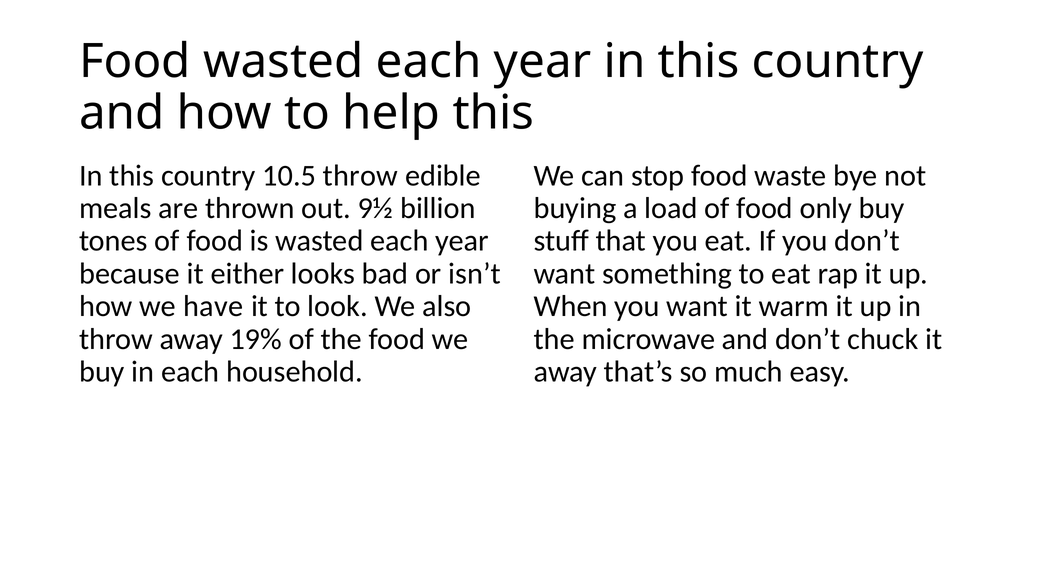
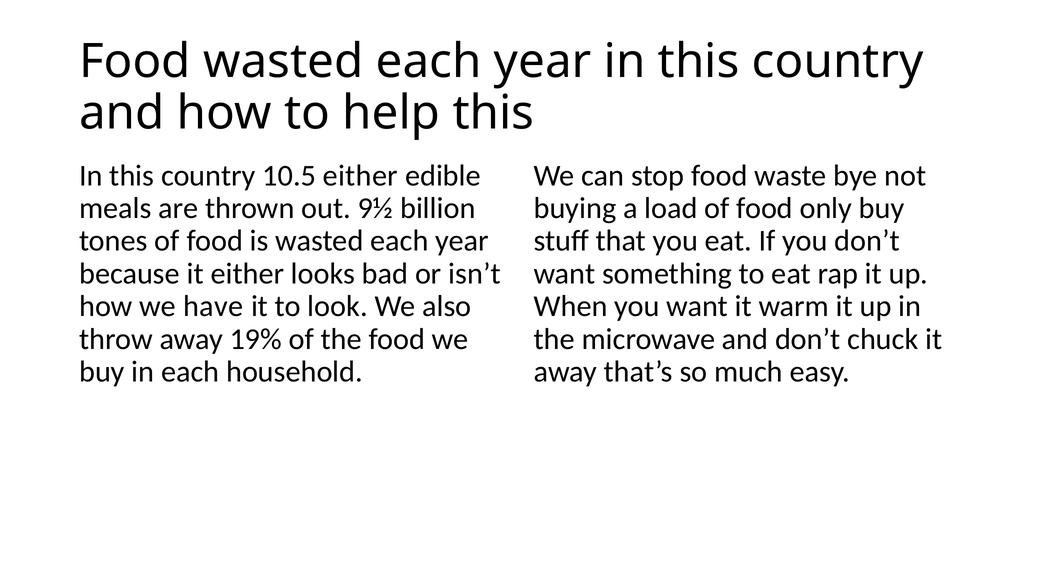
10.5 throw: throw -> either (360, 176)
